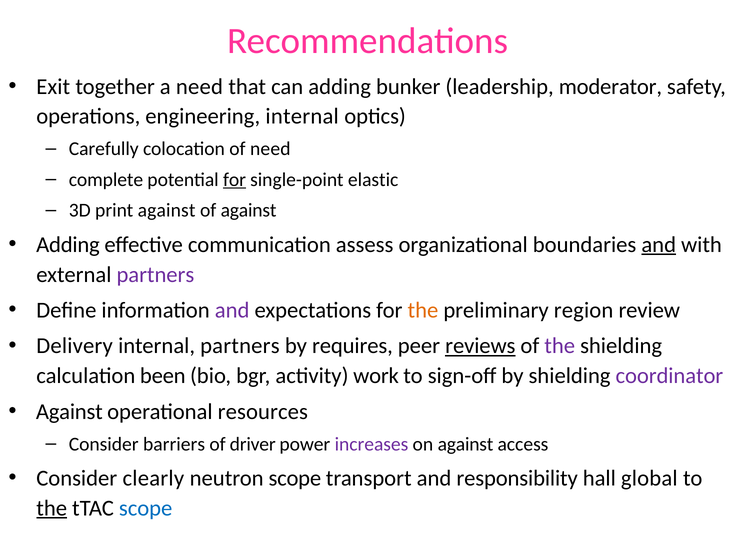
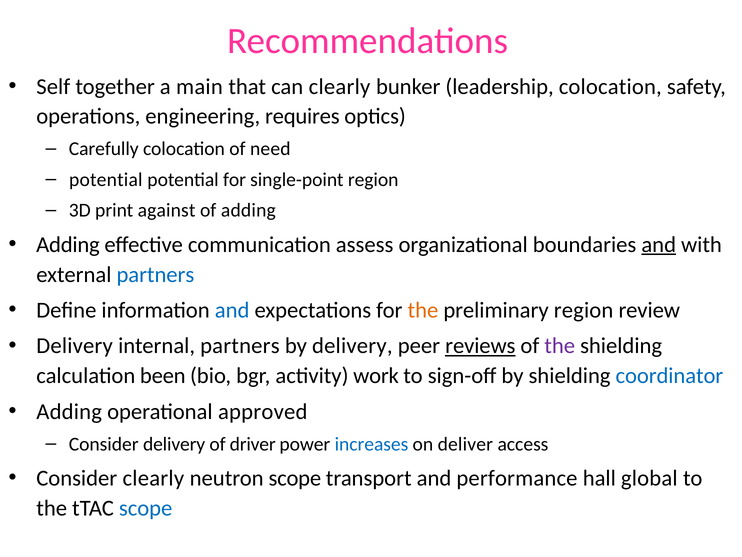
Exit: Exit -> Self (53, 86)
a need: need -> main (199, 86)
can adding: adding -> clearly (340, 86)
leadership moderator: moderator -> colocation (610, 86)
engineering internal: internal -> requires (302, 116)
complete: complete -> potential (106, 180)
for underline: present -> none (235, 180)
single-point elastic: elastic -> region (373, 180)
of against: against -> adding (248, 210)
partners colour: purple -> blue (155, 274)
and colour: purple -> blue (232, 310)
by requires: requires -> delivery (352, 346)
coordinator colour: purple -> blue (669, 376)
Against: Against -> Adding (69, 411)
resources: resources -> approved (263, 411)
Consider barriers: barriers -> delivery (174, 444)
increases colour: purple -> blue (371, 444)
on against: against -> deliver (465, 444)
responsibility: responsibility -> performance (517, 478)
the underline: present -> none (52, 508)
